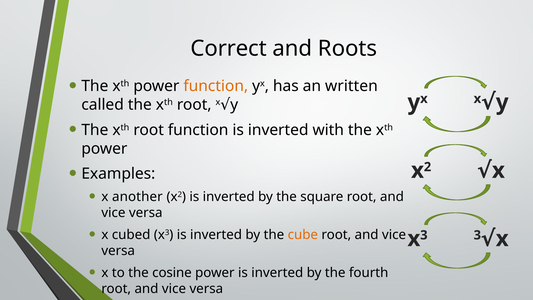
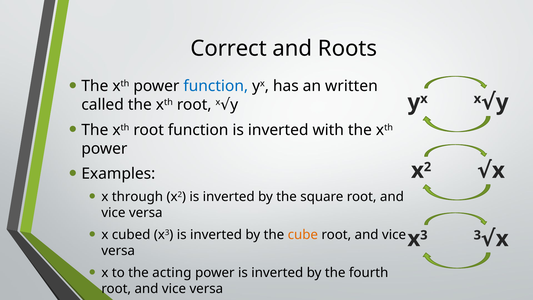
function colour: orange -> blue (216, 86)
another: another -> through (137, 197)
cosine: cosine -> acting (172, 273)
